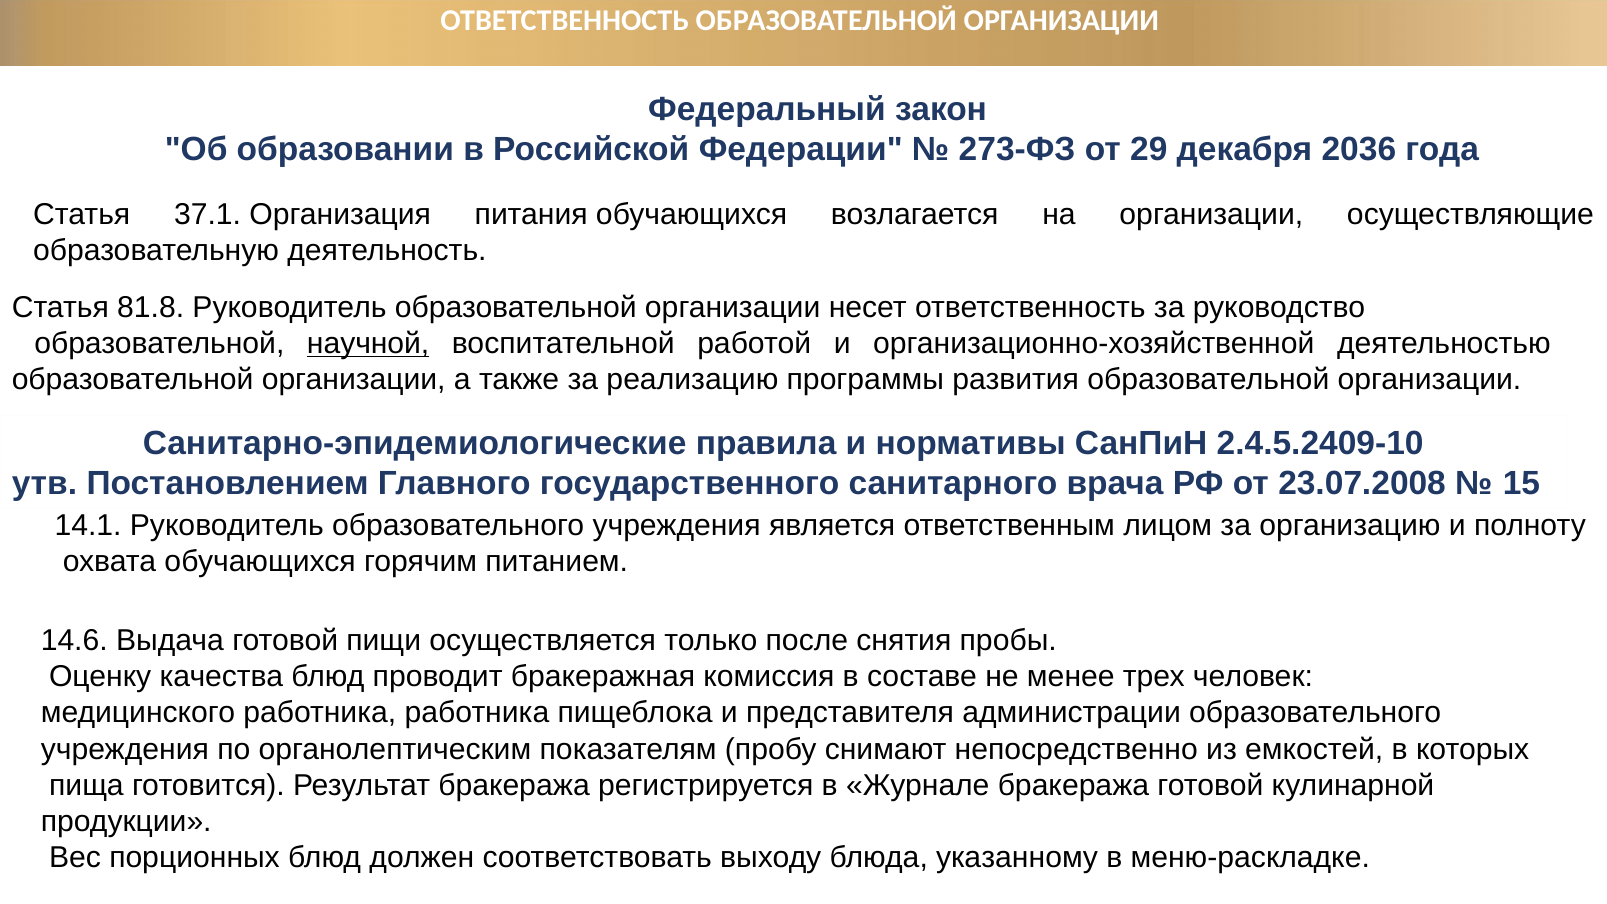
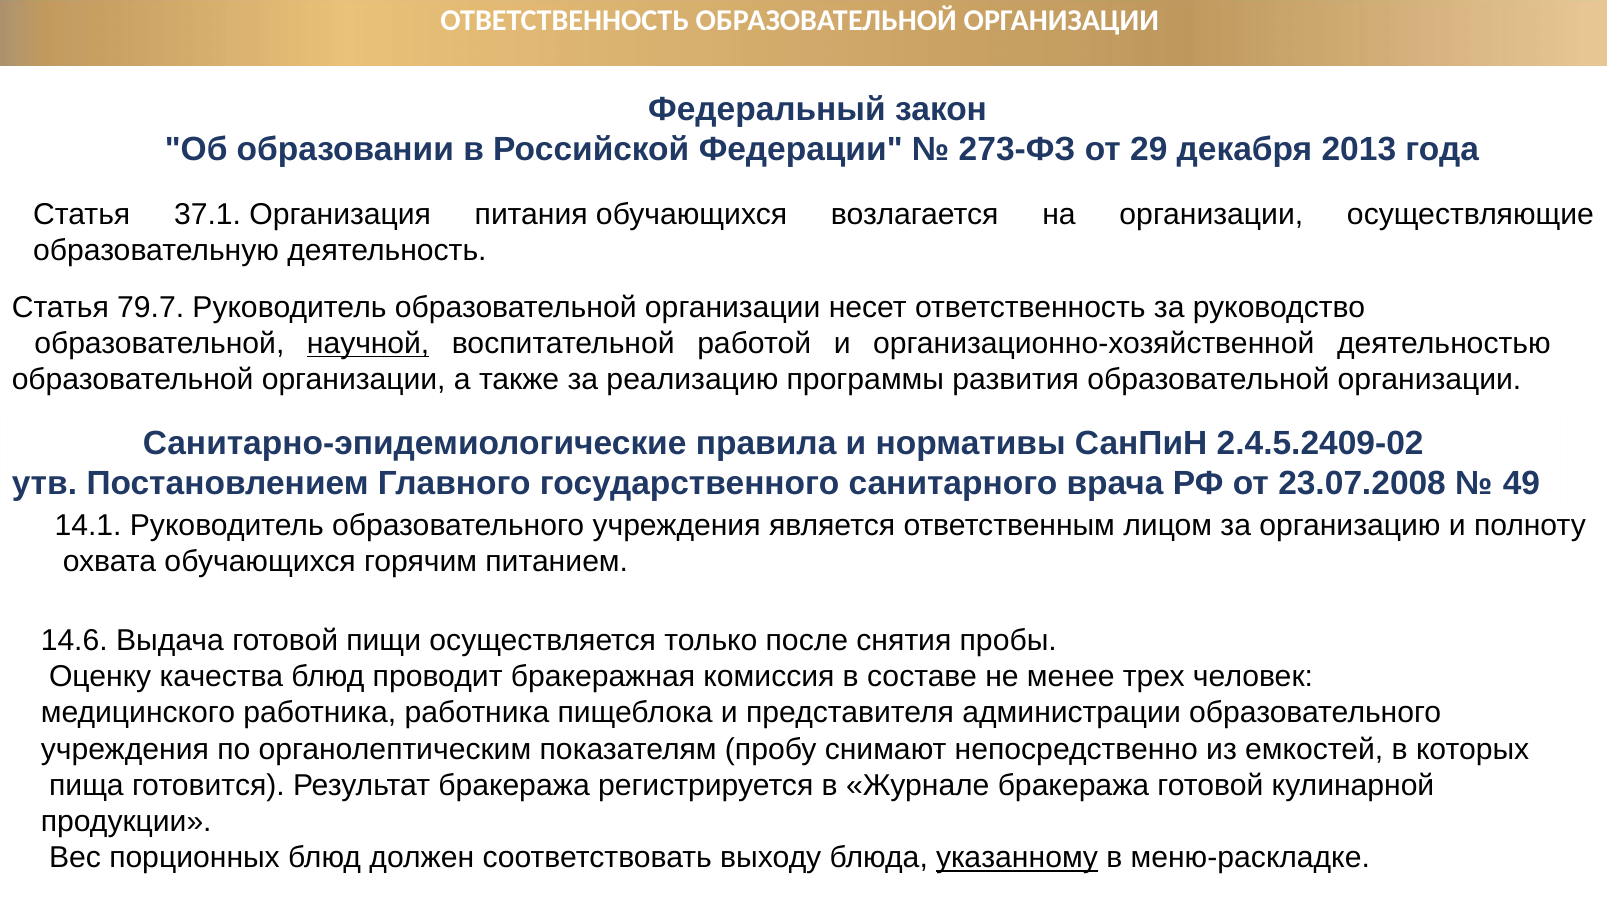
2036: 2036 -> 2013 (1359, 150)
81.8: 81.8 -> 79.7 (151, 307)
2.4.5.2409-10: 2.4.5.2409-10 -> 2.4.5.2409-02 (1320, 444)
15: 15 -> 49 (1521, 484)
указанному underline: none -> present (1017, 858)
